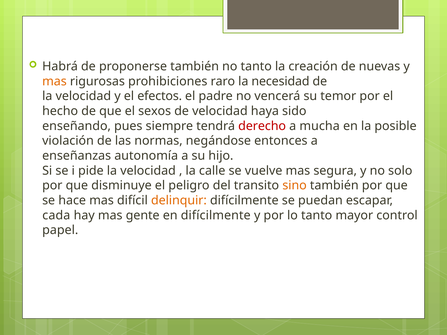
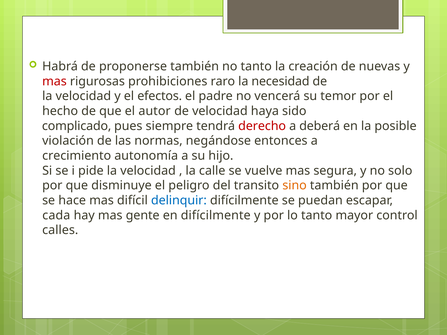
mas colour: orange -> red (54, 81)
sexos: sexos -> autor (155, 111)
enseñando: enseñando -> complicado (77, 126)
mucha: mucha -> deberá (320, 126)
enseñanzas: enseñanzas -> crecimiento (77, 156)
delinquir colour: orange -> blue (179, 201)
papel: papel -> calles (60, 230)
